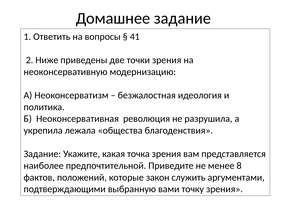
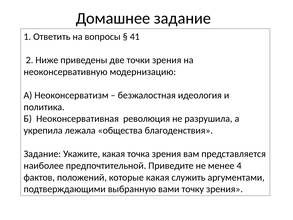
8: 8 -> 4 (239, 166)
которые закон: закон -> какая (158, 177)
